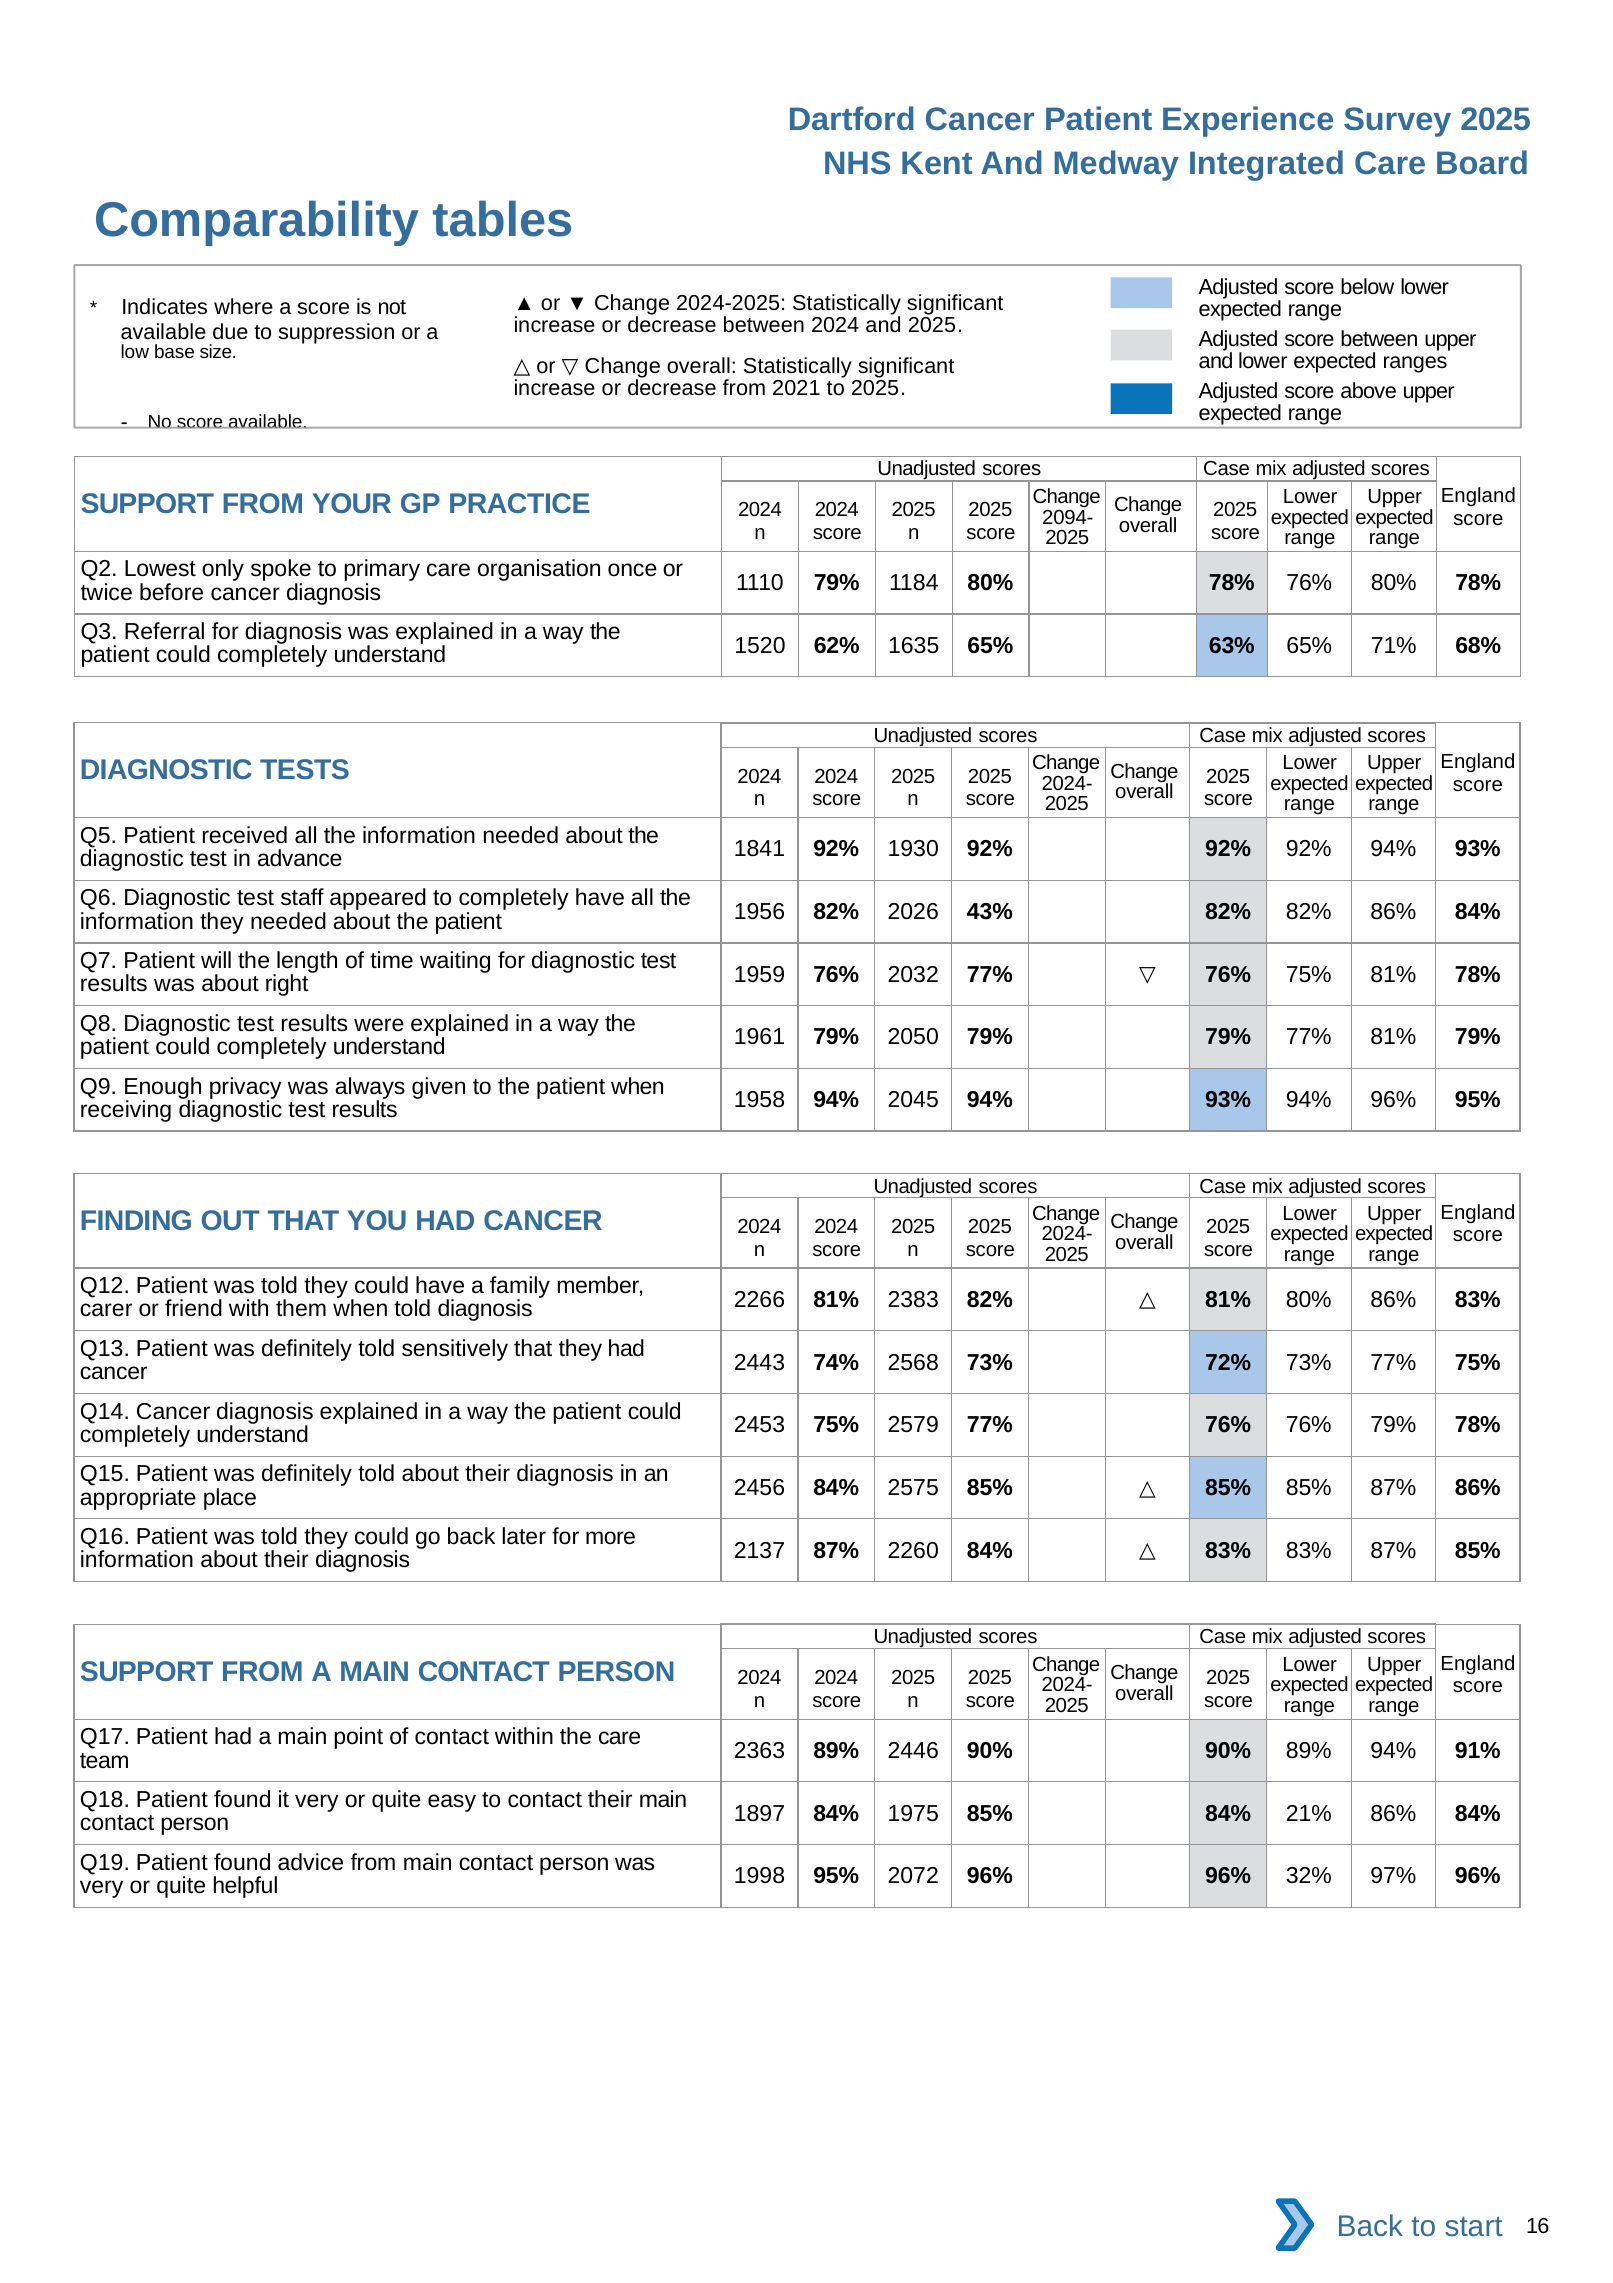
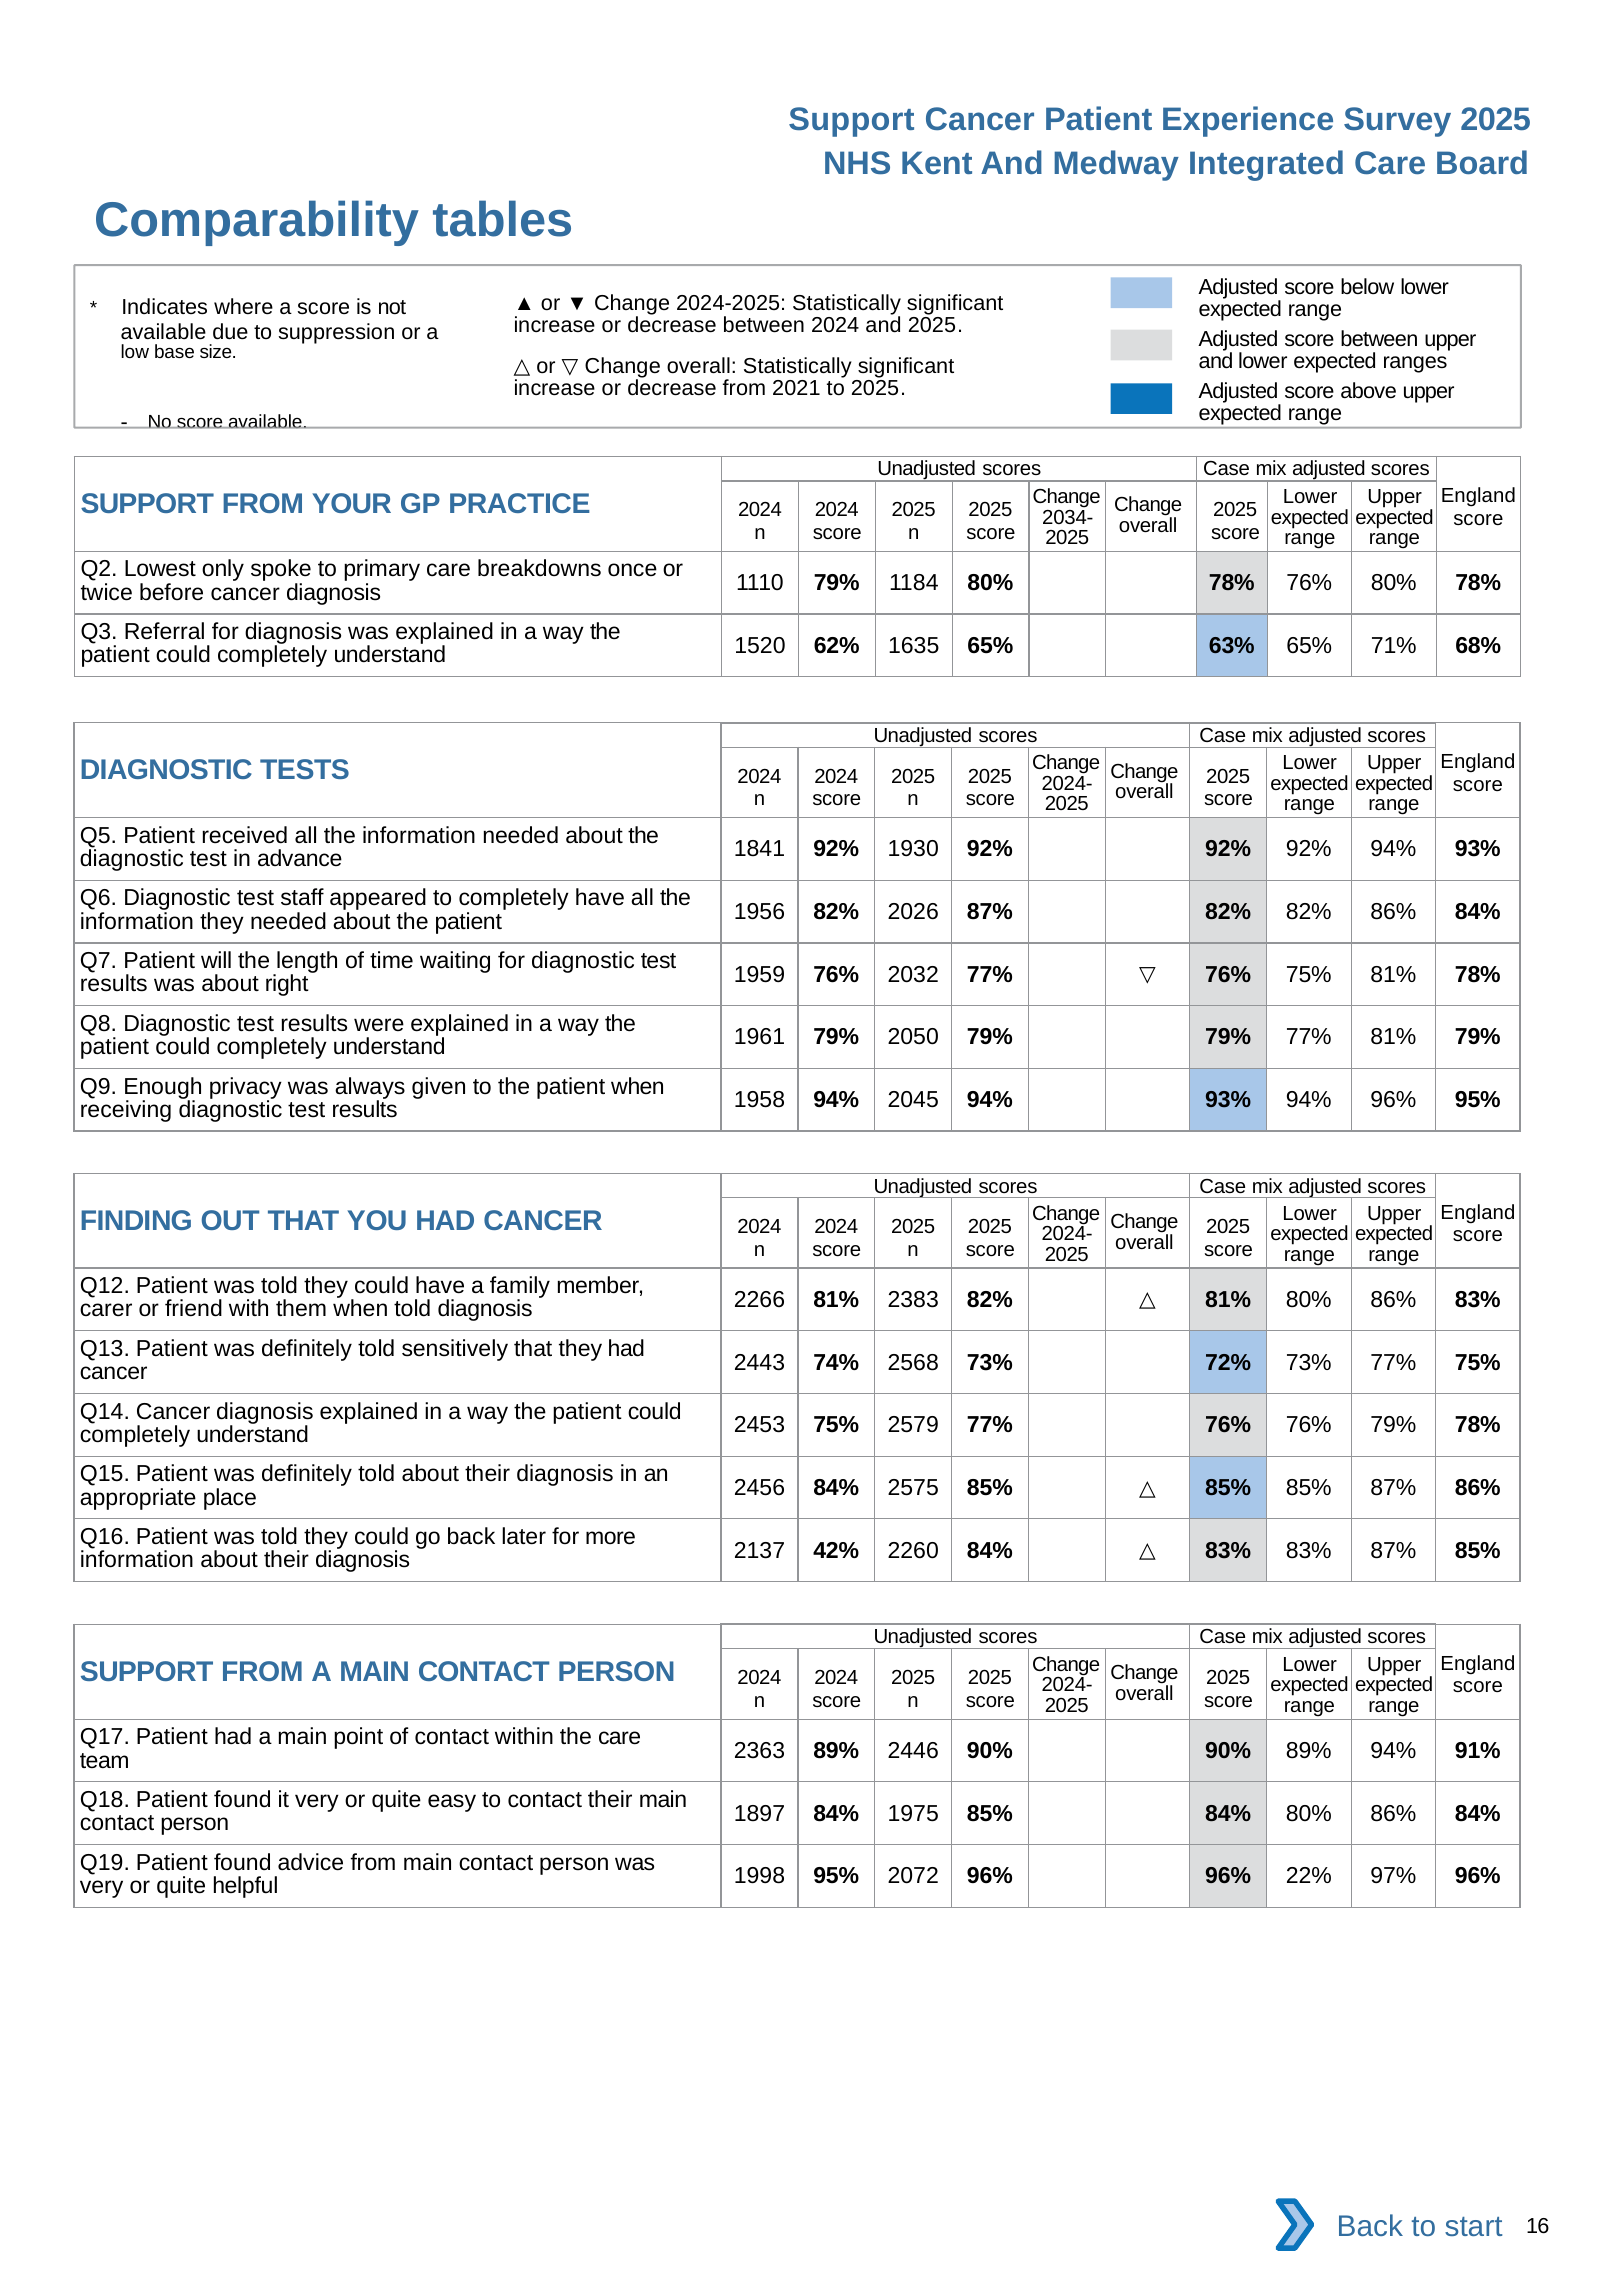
Dartford: Dartford -> Support (851, 120)
2094-: 2094- -> 2034- (1068, 517)
organisation: organisation -> breakdowns (539, 569)
2026 43%: 43% -> 87% (990, 912)
2137 87%: 87% -> 42% (836, 1550)
84% 21%: 21% -> 80% (1309, 1813)
32%: 32% -> 22% (1309, 1876)
